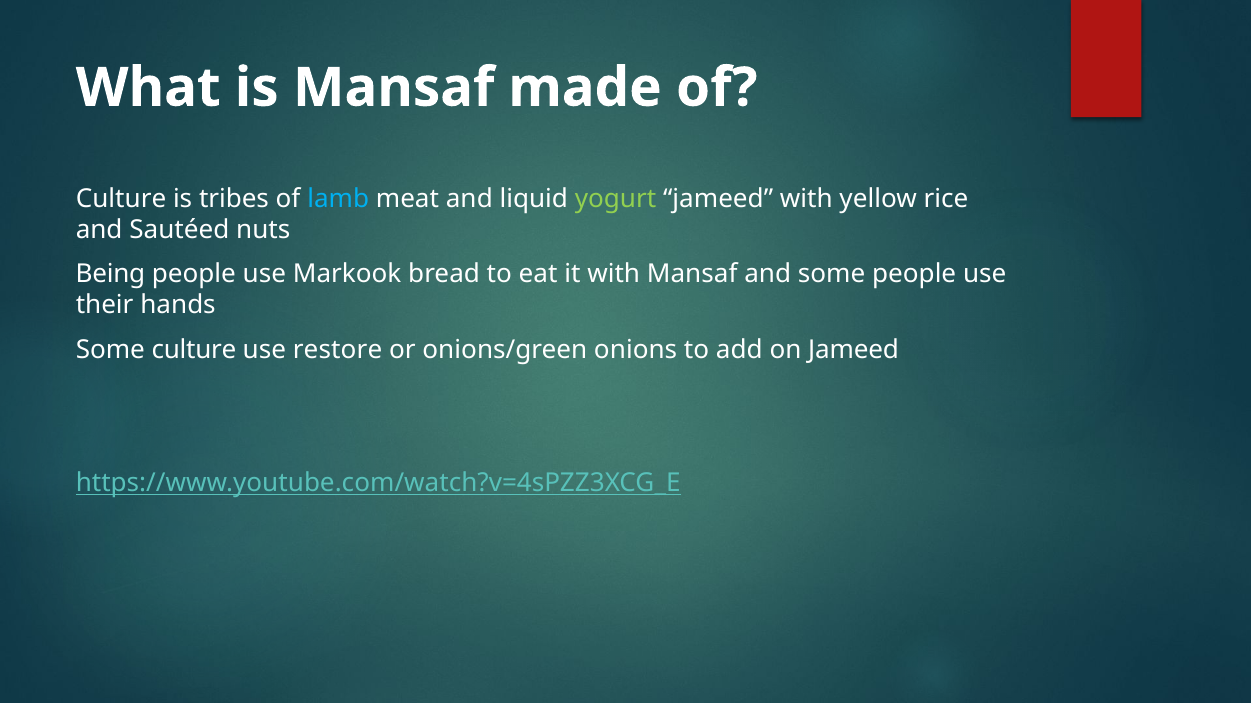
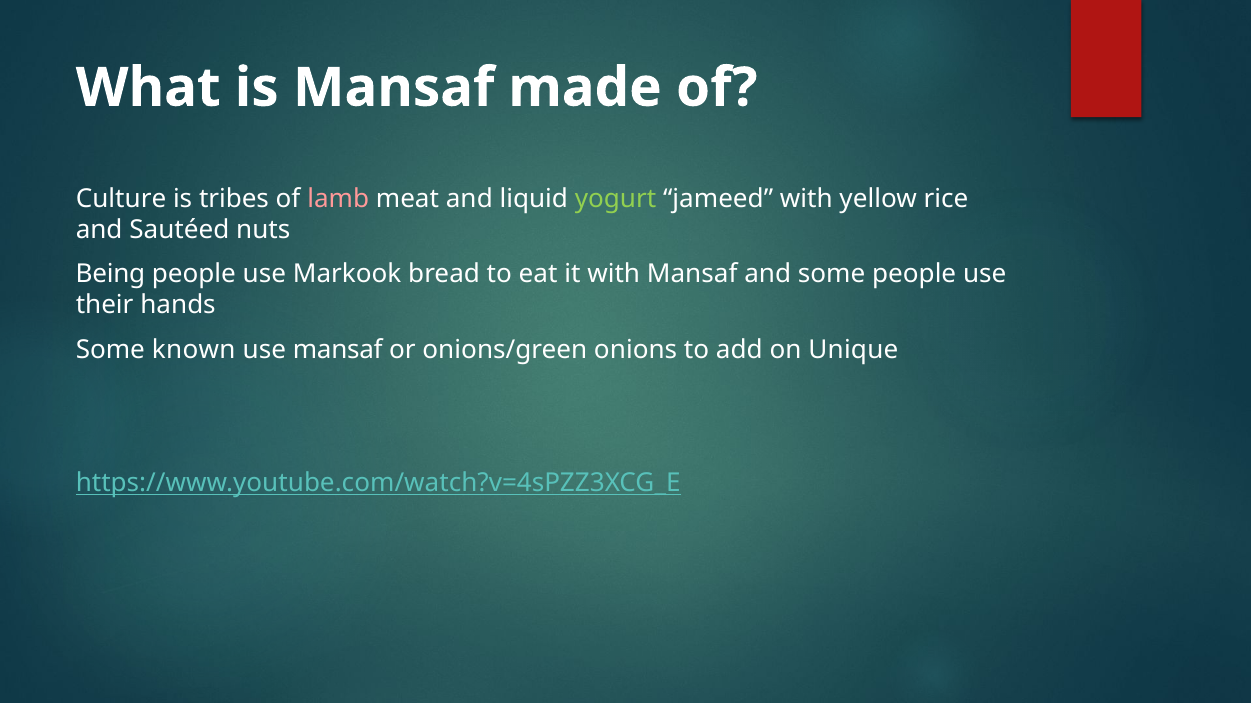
lamb colour: light blue -> pink (338, 199)
Some culture: culture -> known (194, 350)
use restore: restore -> mansaf (338, 350)
on Jameed: Jameed -> Unique (853, 350)
